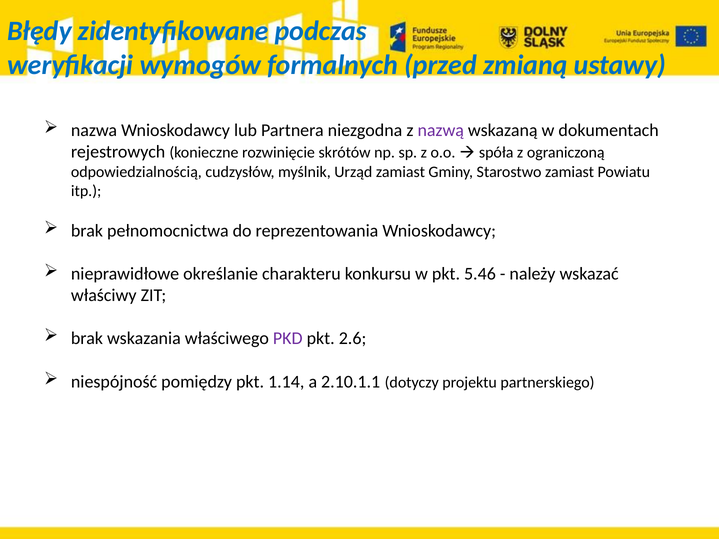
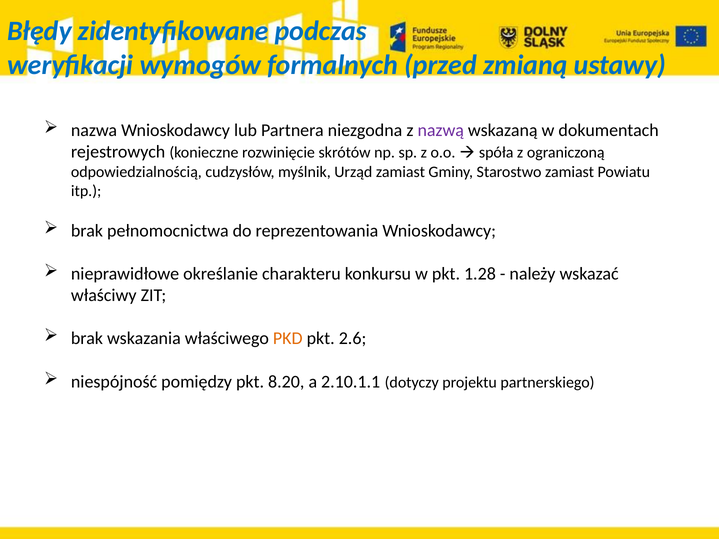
5.46: 5.46 -> 1.28 (480, 274)
PKD colour: purple -> orange (288, 339)
1.14: 1.14 -> 8.20 (286, 382)
